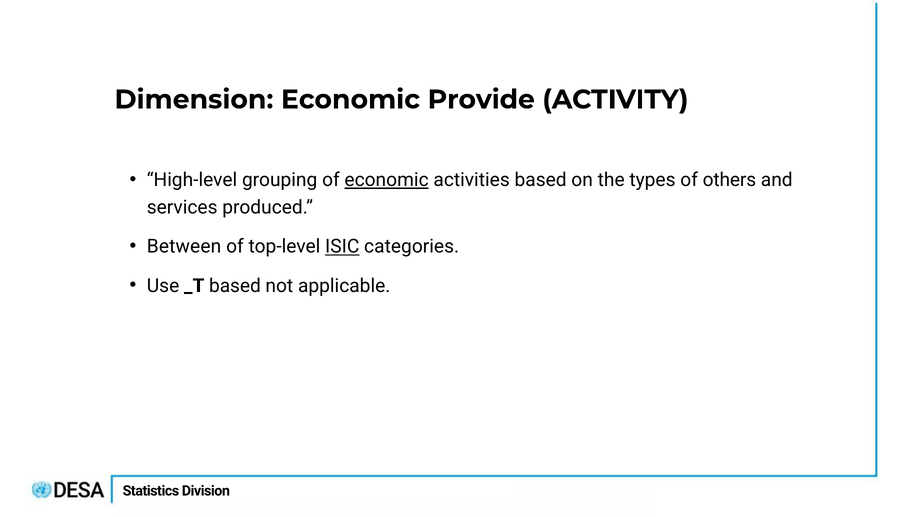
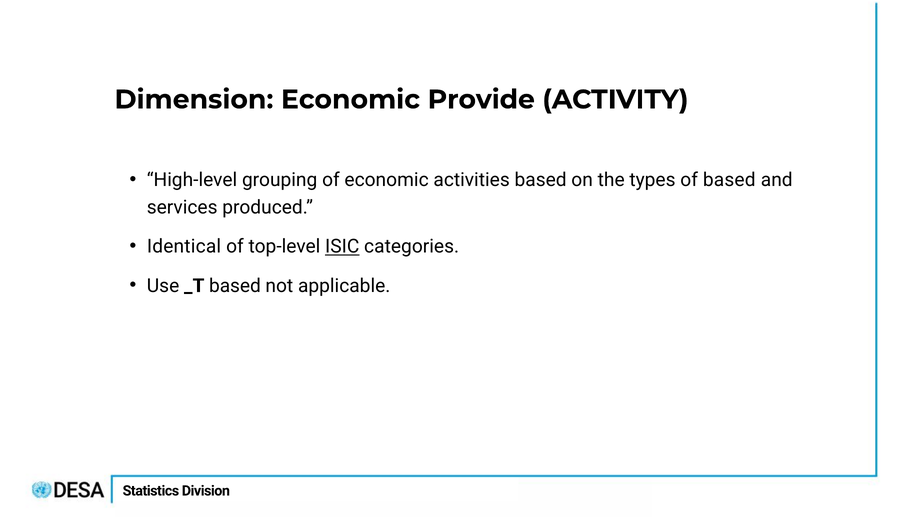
economic underline: present -> none (387, 180)
of others: others -> based (729, 180)
Between: Between -> Identical (184, 247)
